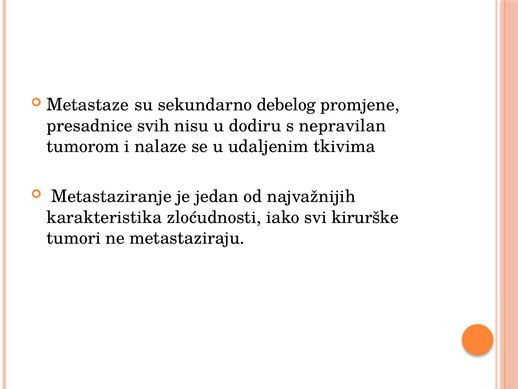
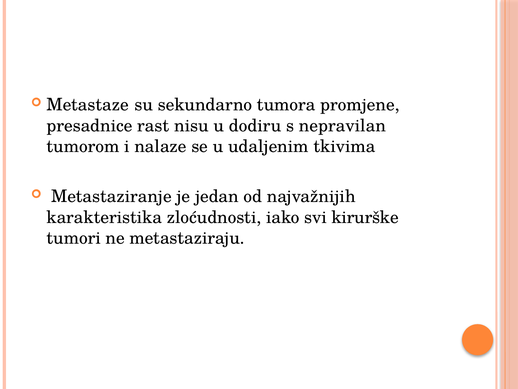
debelog: debelog -> tumora (286, 105)
svih: svih -> rast (153, 125)
